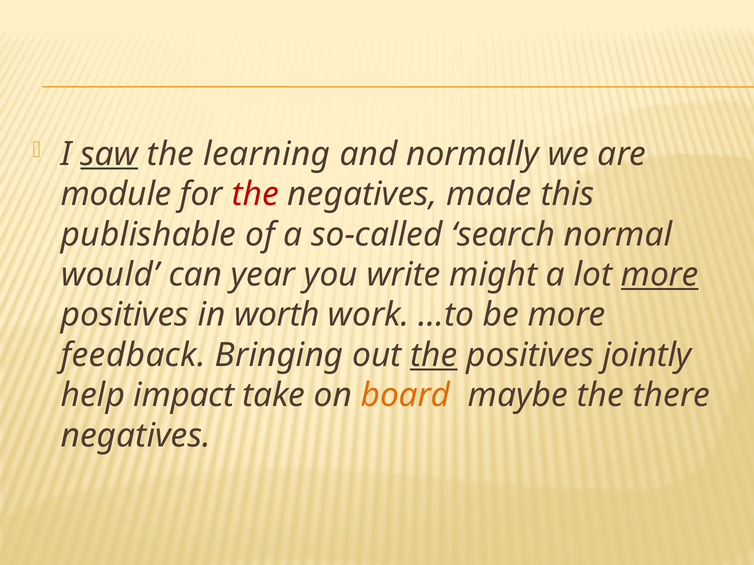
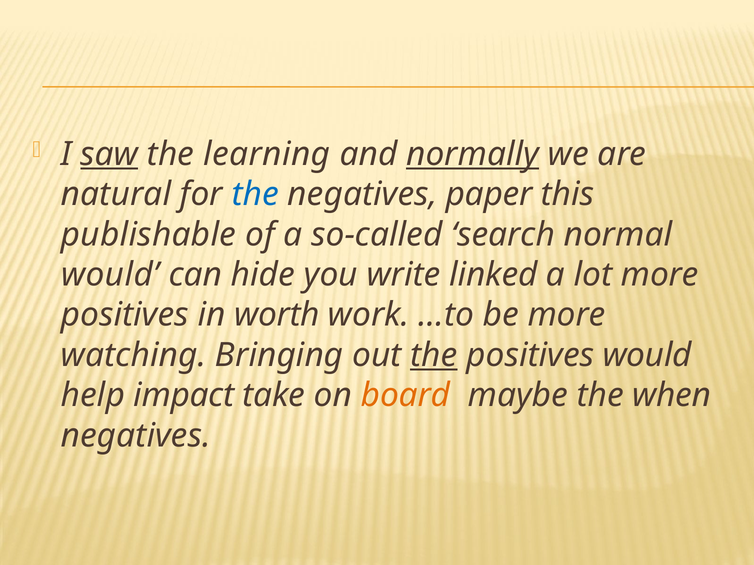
normally underline: none -> present (473, 154)
module: module -> natural (116, 195)
the colour: red -> blue (255, 195)
made: made -> paper (489, 195)
year: year -> hide (263, 275)
might: might -> linked (493, 275)
more underline: present -> none (660, 275)
feedback: feedback -> watching (134, 355)
positives jointly: jointly -> would (647, 355)
there: there -> when (672, 396)
